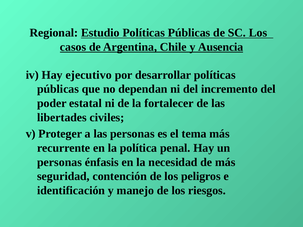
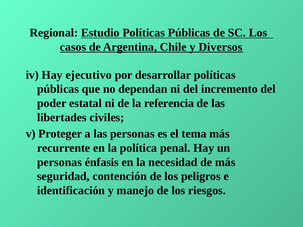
Ausencia: Ausencia -> Diversos (221, 47)
fortalecer: fortalecer -> referencia (169, 103)
